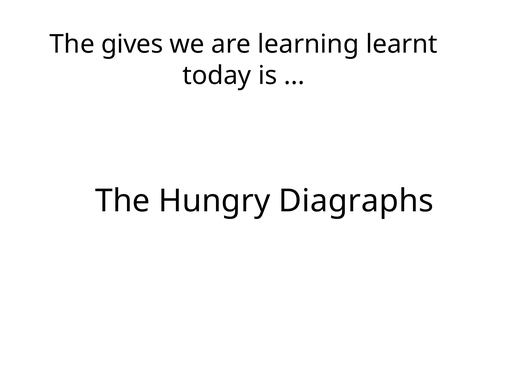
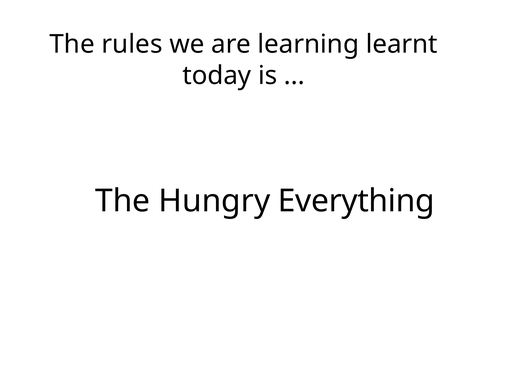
gives: gives -> rules (132, 44)
Diagraphs: Diagraphs -> Everything (356, 201)
